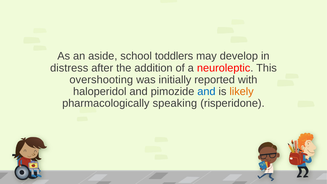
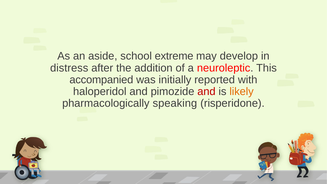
toddlers: toddlers -> extreme (174, 56)
overshooting: overshooting -> accompanied (101, 80)
and colour: blue -> red (206, 91)
